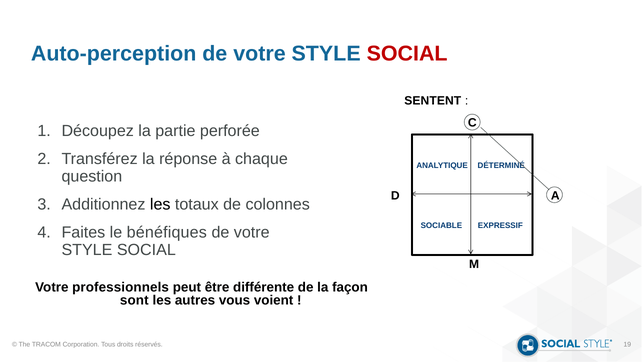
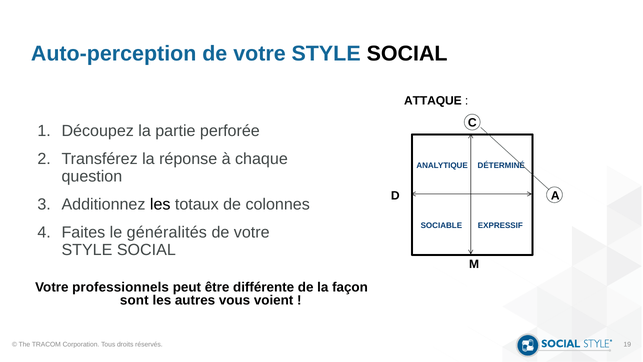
SOCIAL colour: red -> black (407, 54)
SENTENT: SENTENT -> ATTAQUE (433, 101)
bénéfiques: bénéfiques -> généralités (167, 232)
